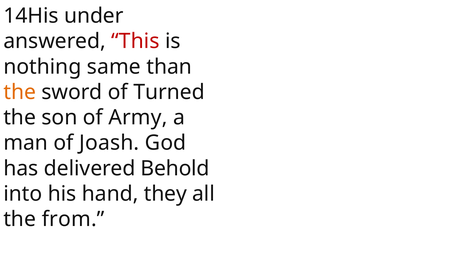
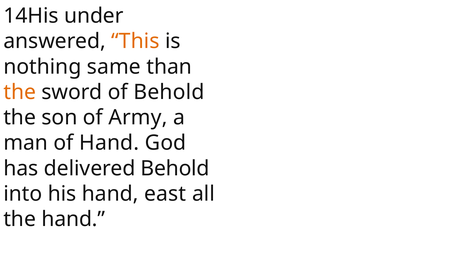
This colour: red -> orange (135, 41)
of Turned: Turned -> Behold (169, 92)
of Joash: Joash -> Hand (109, 143)
they: they -> east (165, 193)
the from: from -> hand (73, 219)
